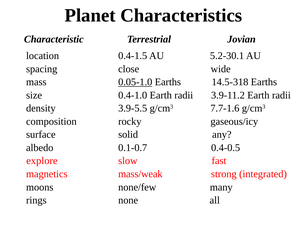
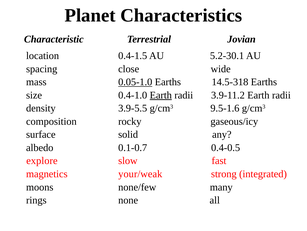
Earth underline: none -> present (161, 95)
7.7-1.6: 7.7-1.6 -> 9.5-1.6 (225, 108)
mass/weak: mass/weak -> your/weak (140, 173)
